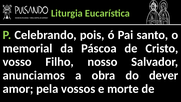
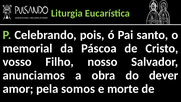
vossos: vossos -> somos (78, 89)
